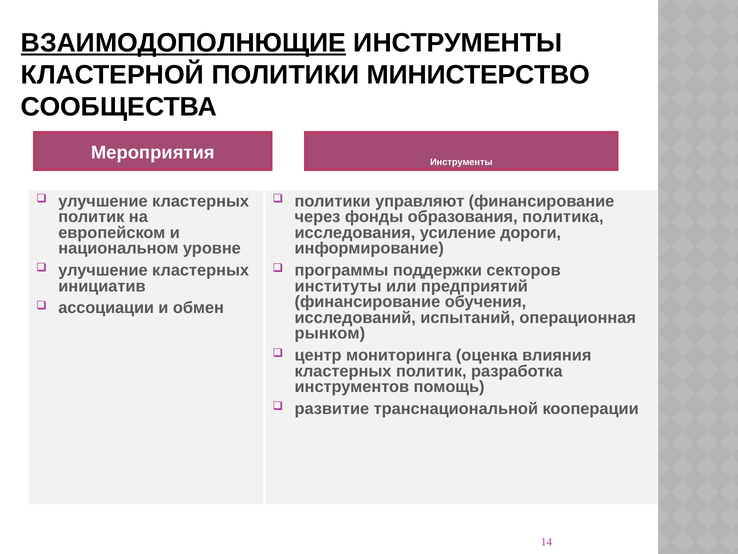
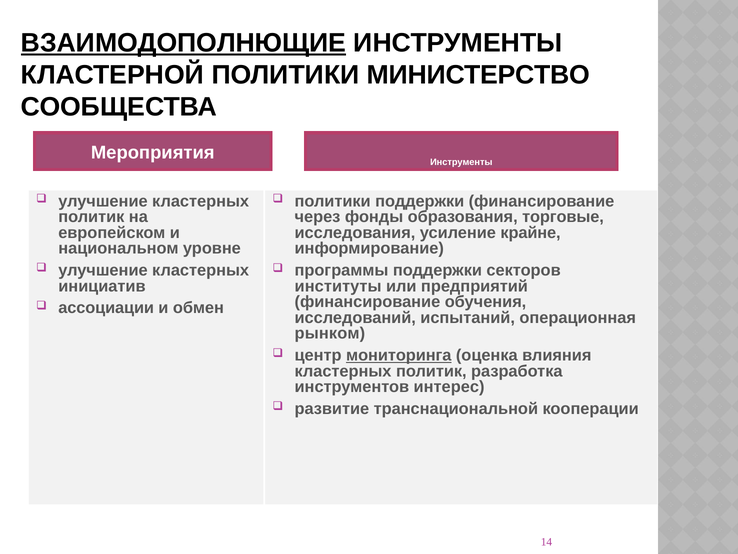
политики управляют: управляют -> поддержки (420, 201)
политика: политика -> торговые (563, 217)
дороги: дороги -> крайне (531, 233)
мониторинга underline: none -> present (399, 355)
помощь: помощь -> интерес (449, 387)
